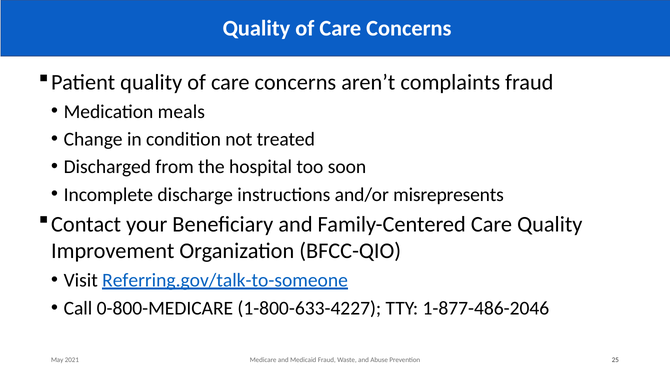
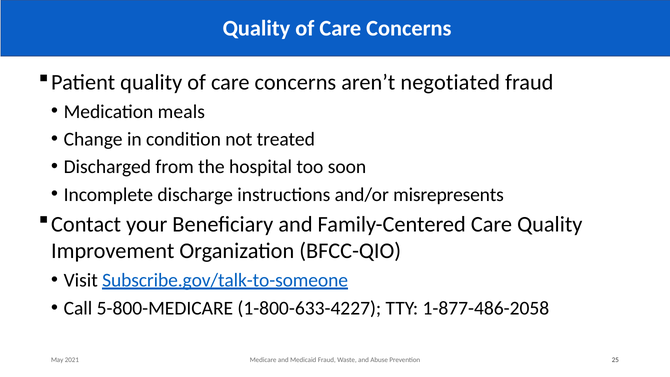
complaints: complaints -> negotiated (450, 82)
Referring.gov/talk-to-someone: Referring.gov/talk-to-someone -> Subscribe.gov/talk-to-someone (225, 280)
0-800-MEDICARE: 0-800-MEDICARE -> 5-800-MEDICARE (165, 308)
1-877-486-2046: 1-877-486-2046 -> 1-877-486-2058 (486, 308)
